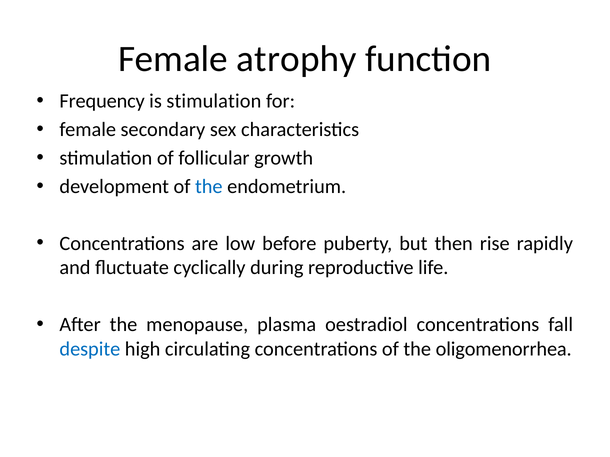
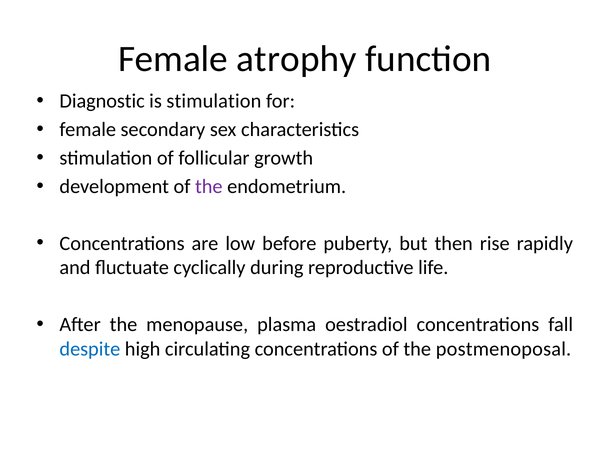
Frequency: Frequency -> Diagnostic (102, 101)
the colour: blue -> purple (209, 187)
oligomenorrhea: oligomenorrhea -> postmenoposal (504, 349)
